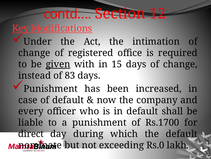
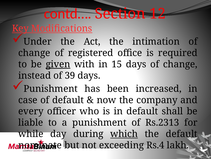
83: 83 -> 39 (70, 75)
Rs.1700: Rs.1700 -> Rs.2313 (162, 122)
direct: direct -> while (31, 133)
which underline: none -> present (124, 133)
Rs.0: Rs.0 -> Rs.4 (155, 145)
